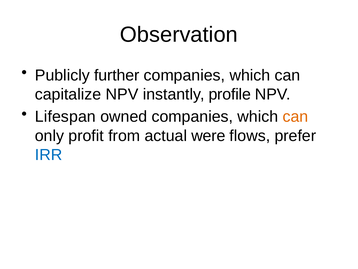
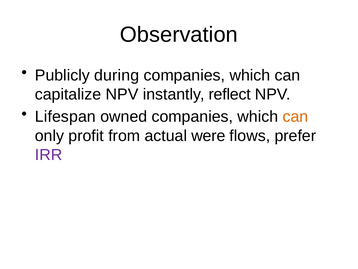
further: further -> during (117, 75)
profile: profile -> reflect (230, 94)
IRR colour: blue -> purple (49, 155)
